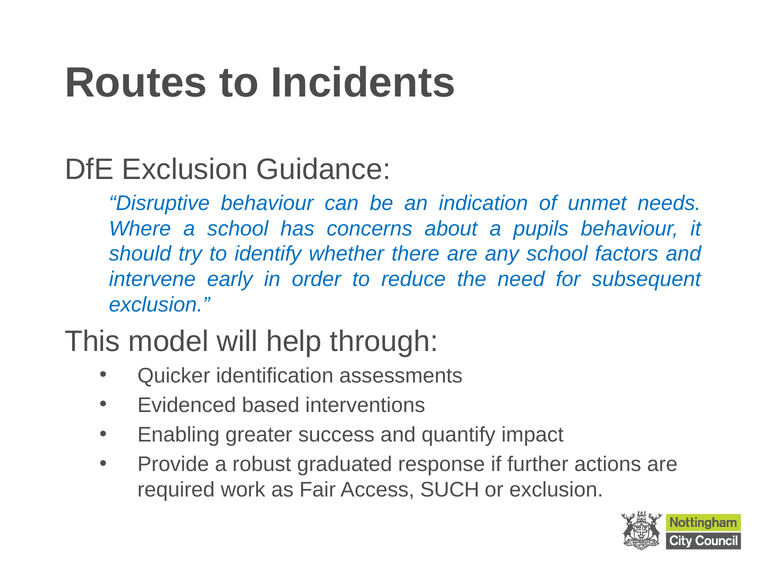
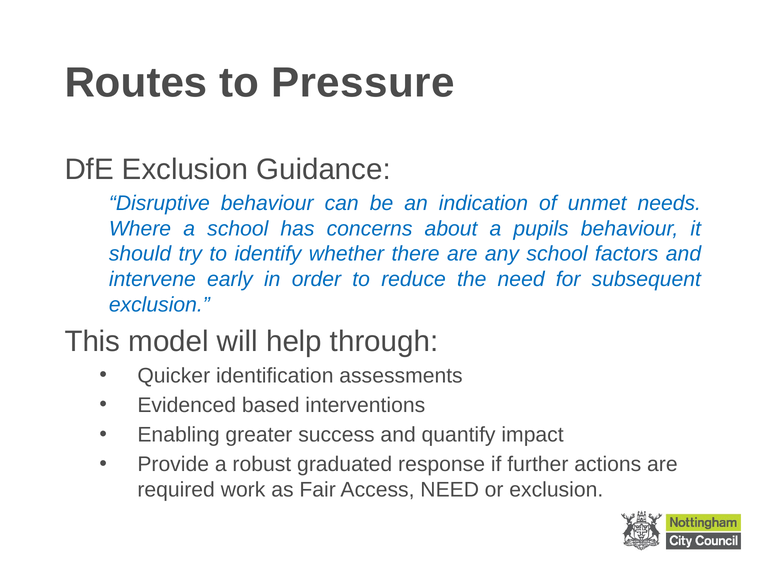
Incidents: Incidents -> Pressure (363, 83)
Access SUCH: SUCH -> NEED (450, 490)
